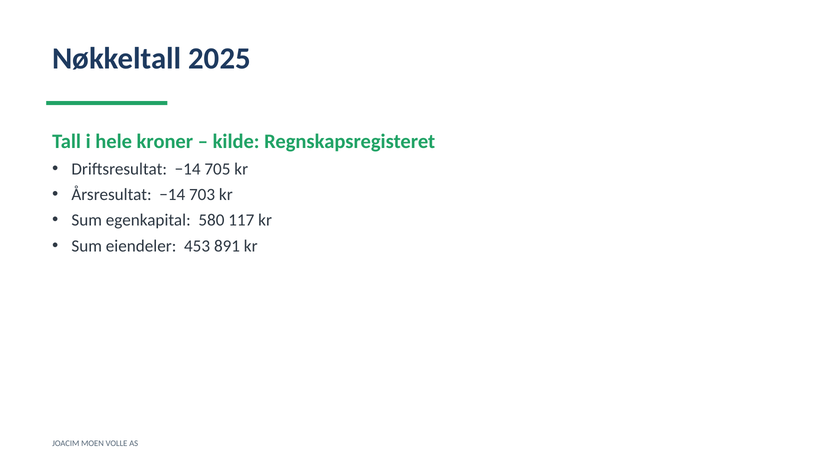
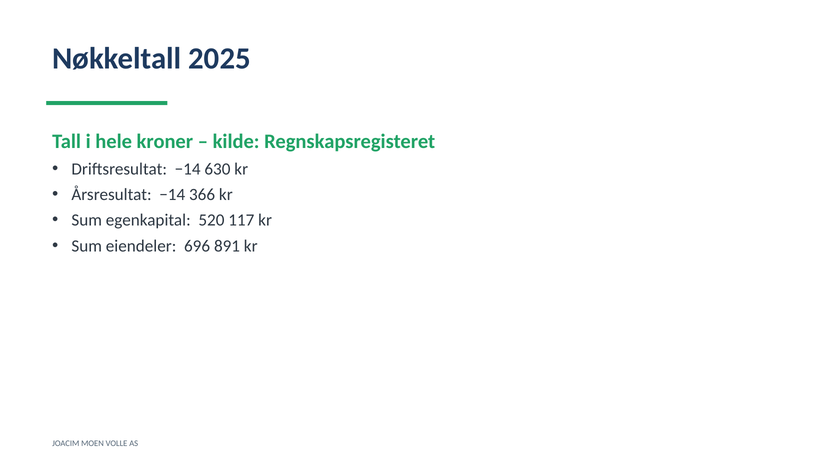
705: 705 -> 630 (217, 169)
703: 703 -> 366 (202, 194)
580: 580 -> 520 (211, 220)
453: 453 -> 696 (197, 246)
